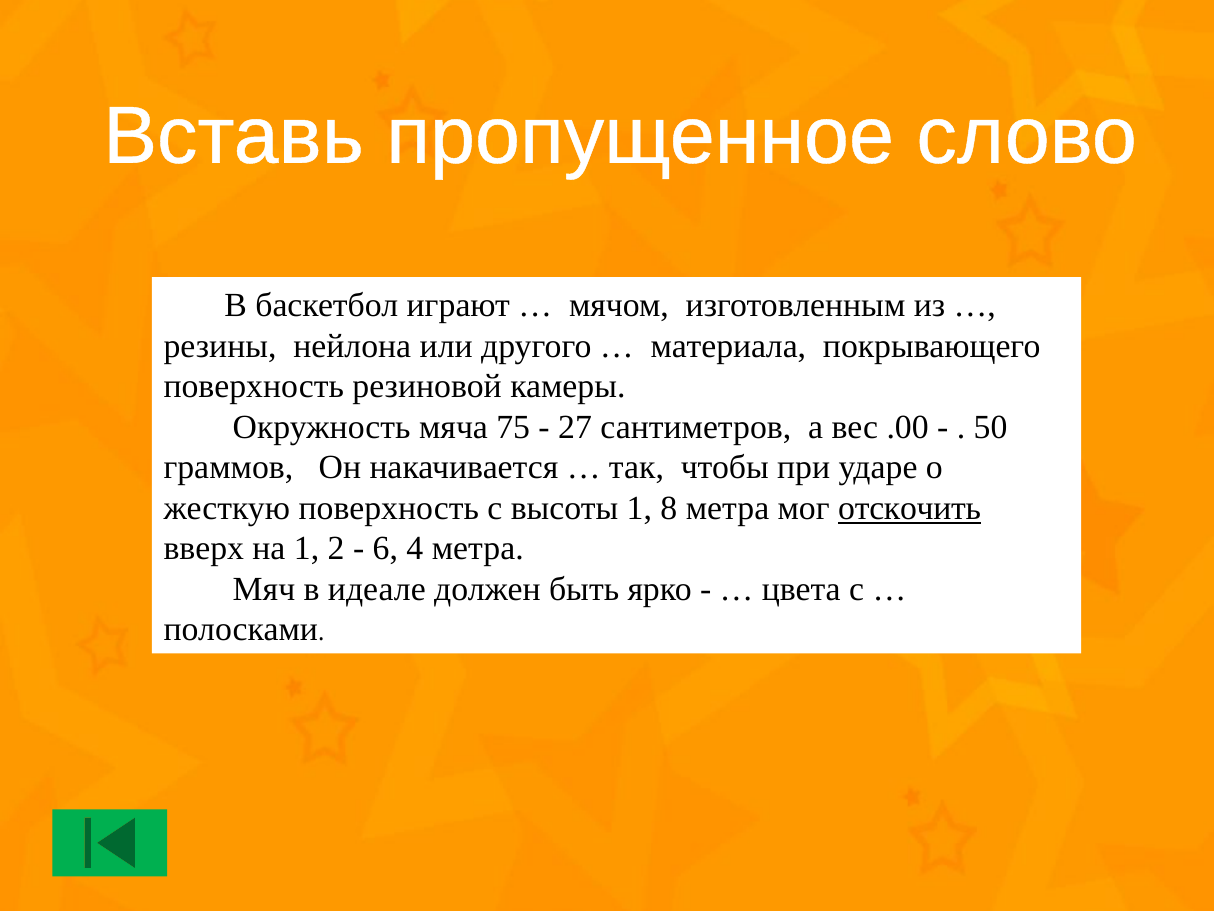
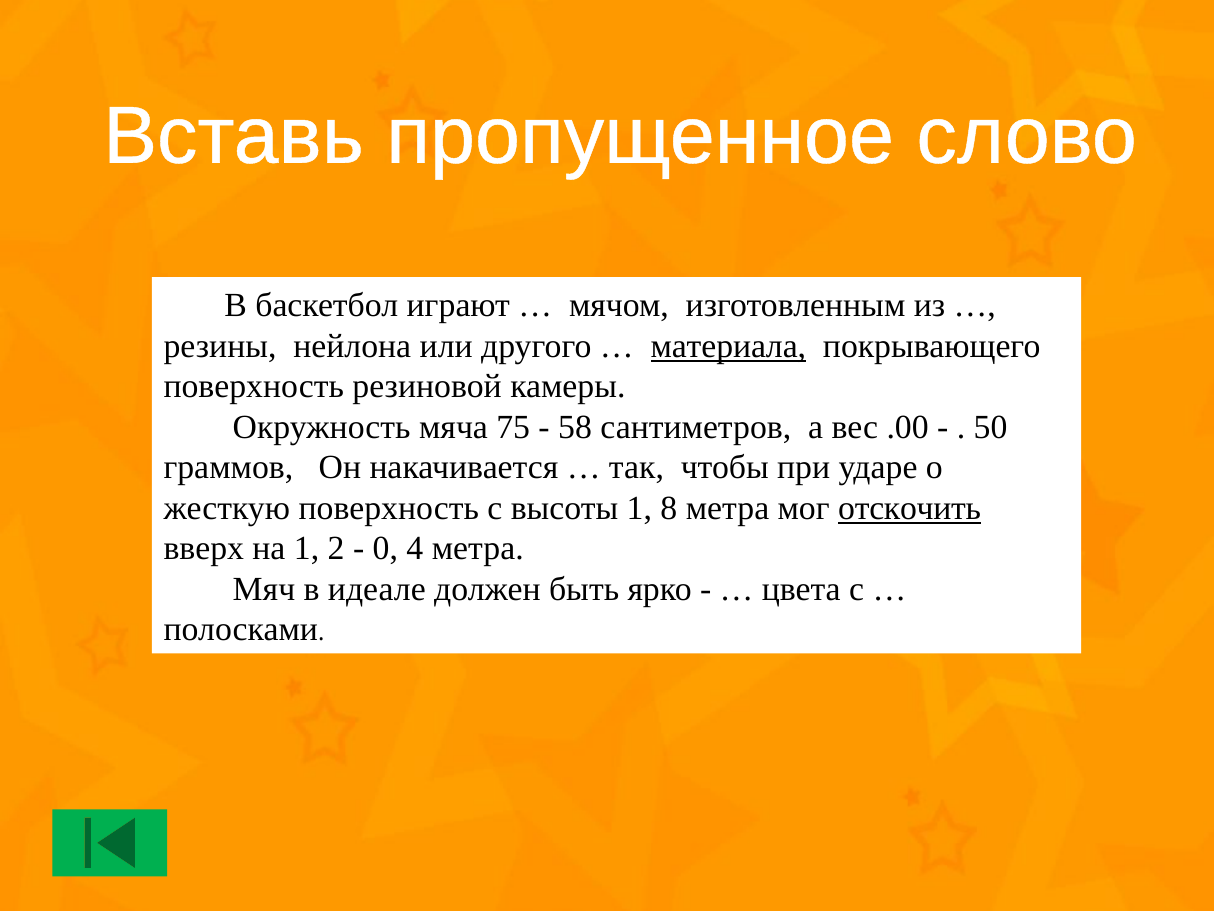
материала underline: none -> present (728, 346)
27: 27 -> 58 (575, 427)
6: 6 -> 0 (385, 548)
